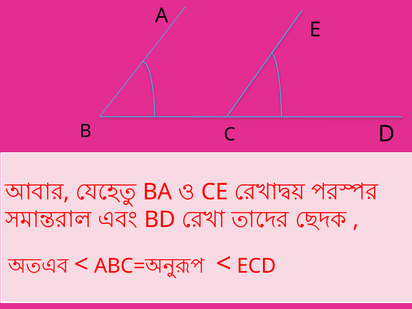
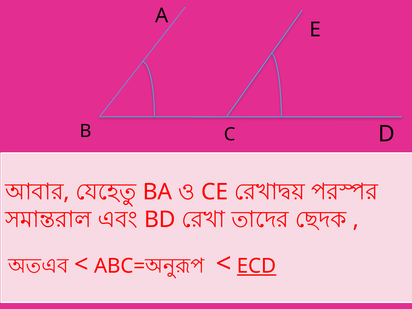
ECD underline: none -> present (257, 266)
